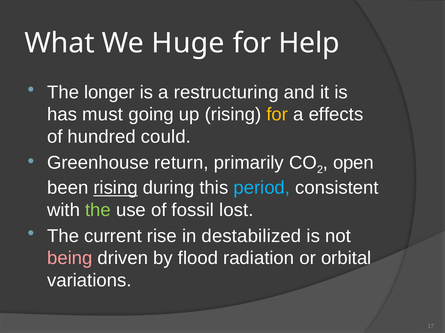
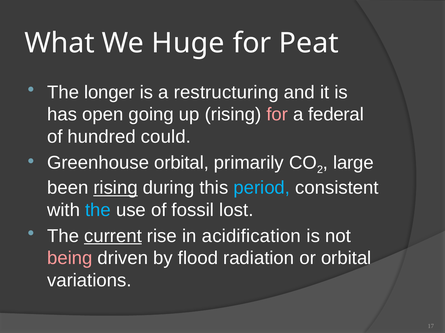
Help: Help -> Peat (309, 43)
must: must -> open (103, 115)
for colour: yellow -> pink (277, 115)
effects: effects -> federal (336, 115)
Greenhouse return: return -> orbital (182, 163)
open: open -> large (353, 163)
the colour: light green -> light blue (98, 211)
current underline: none -> present (113, 236)
destabilized: destabilized -> acidification (251, 236)
